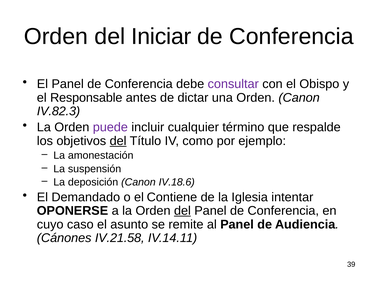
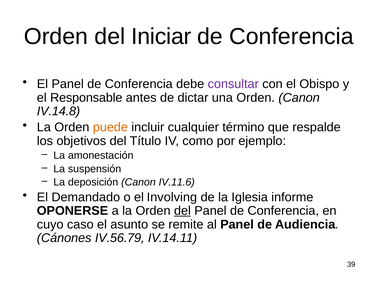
IV.82.3: IV.82.3 -> IV.14.8 (58, 111)
puede colour: purple -> orange (110, 128)
del underline: present -> none (118, 141)
IV.18.6: IV.18.6 -> IV.11.6 (177, 183)
Contiene: Contiene -> Involving (172, 198)
intentar: intentar -> informe (292, 198)
IV.21.58: IV.21.58 -> IV.56.79 (120, 238)
